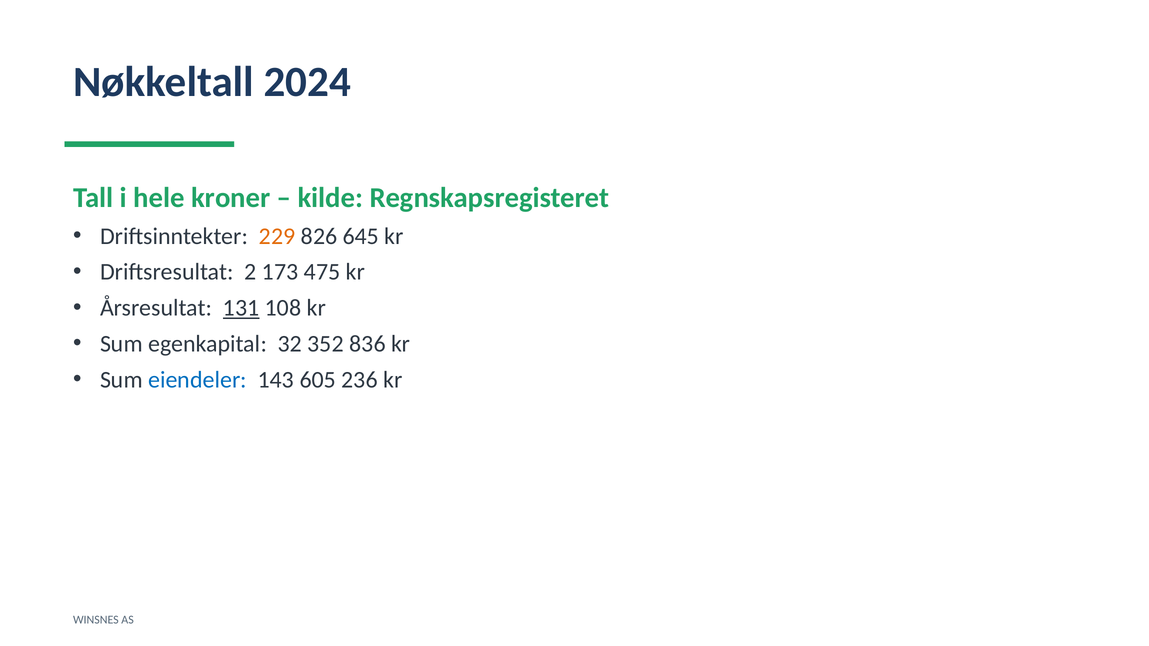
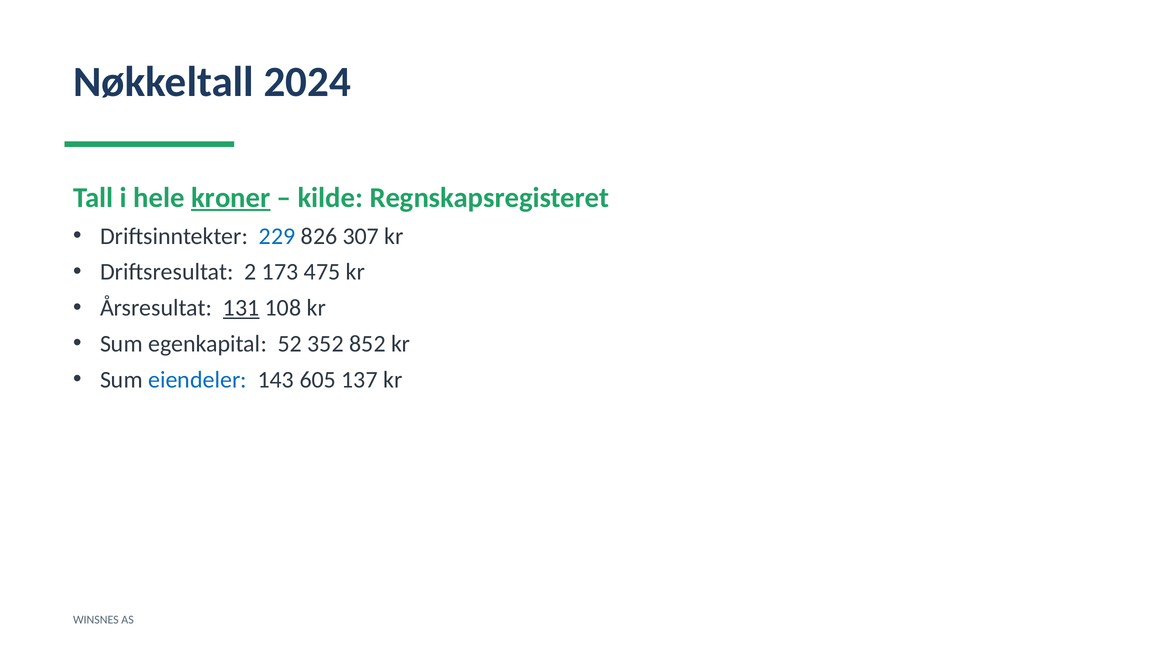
kroner underline: none -> present (231, 198)
229 colour: orange -> blue (277, 236)
645: 645 -> 307 (361, 236)
32: 32 -> 52 (290, 344)
836: 836 -> 852 (367, 344)
236: 236 -> 137 (360, 380)
